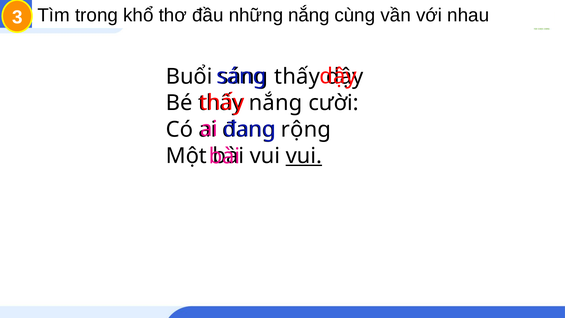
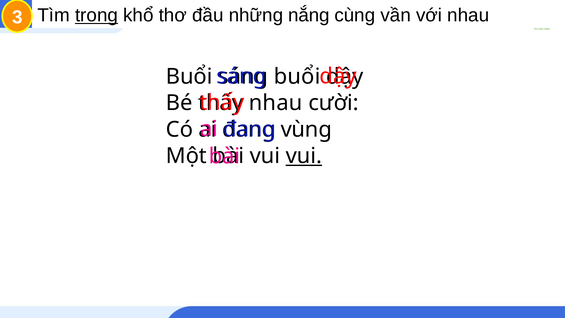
trong underline: none -> present (97, 15)
thấy: thấy -> buổi (297, 77)
nắng: nắng -> nhau (276, 103)
rộng: rộng -> vùng (306, 129)
